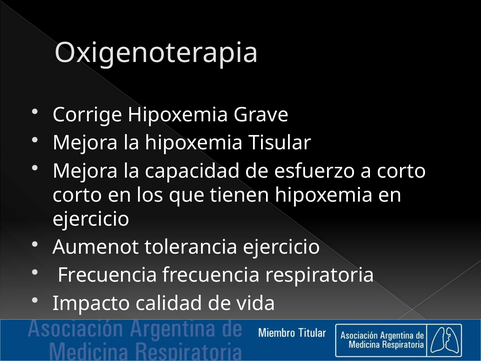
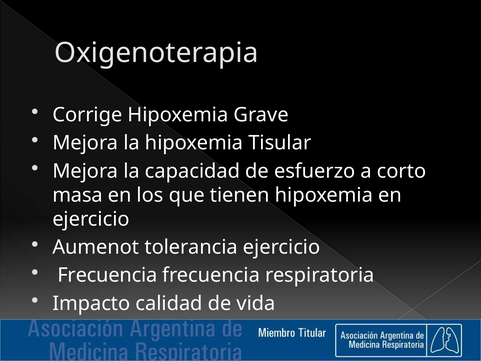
corto: corto -> masa (78, 195)
